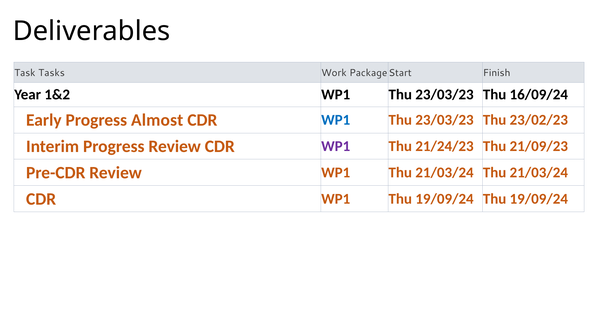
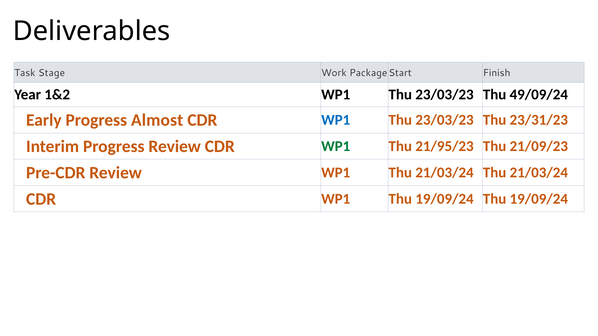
Tasks: Tasks -> Stage (52, 73)
16/09/24: 16/09/24 -> 49/09/24 (539, 95)
23/02/23: 23/02/23 -> 23/31/23 (539, 120)
WP1 colour: purple -> green (336, 146)
21/24/23: 21/24/23 -> 21/95/23 (444, 146)
